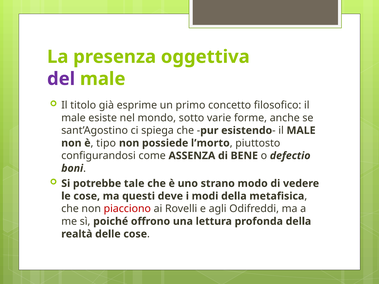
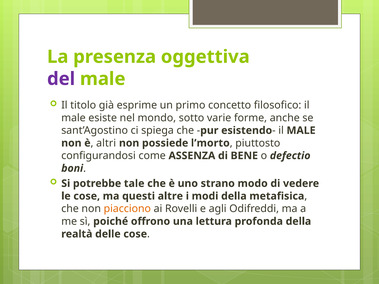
tipo: tipo -> altri (106, 143)
deve: deve -> altre (170, 196)
piacciono colour: red -> orange (127, 209)
